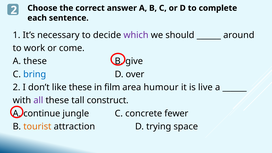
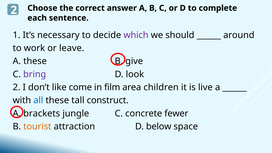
come: come -> leave (72, 48)
bring colour: blue -> purple (35, 74)
over: over -> look (135, 74)
like these: these -> come (80, 87)
humour: humour -> children (161, 87)
all colour: purple -> blue (38, 100)
continue: continue -> brackets (42, 113)
trying: trying -> below (159, 126)
